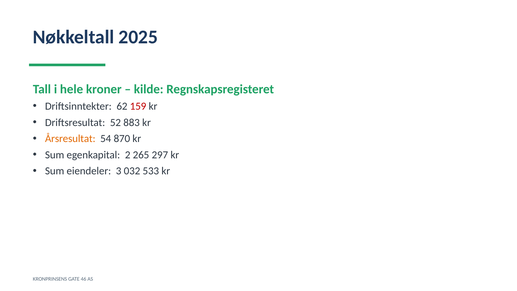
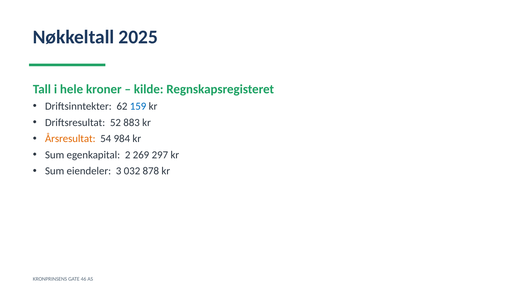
159 colour: red -> blue (138, 106)
870: 870 -> 984 (122, 139)
265: 265 -> 269 (141, 155)
533: 533 -> 878 (151, 171)
